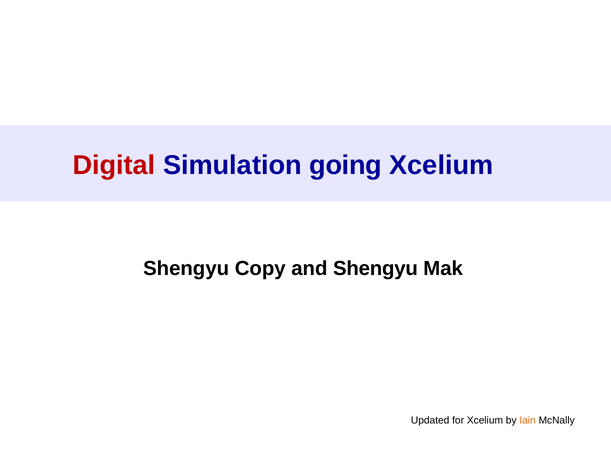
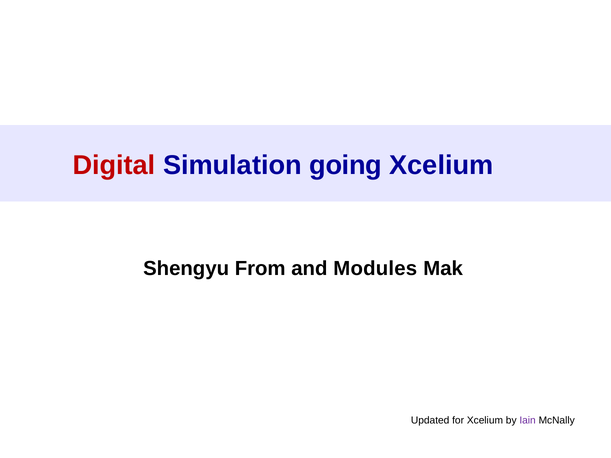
Copy: Copy -> From (260, 269)
and Shengyu: Shengyu -> Modules (375, 269)
Iain colour: orange -> purple (528, 420)
